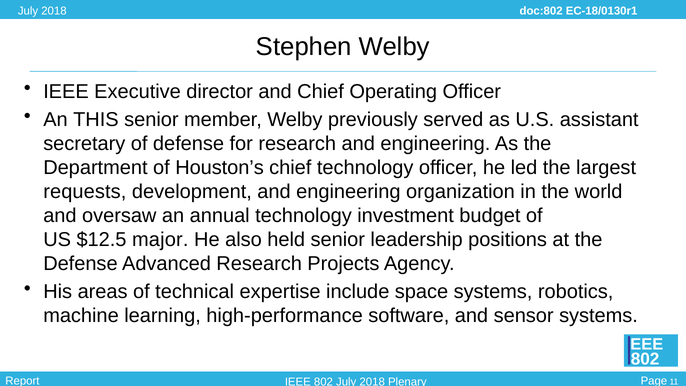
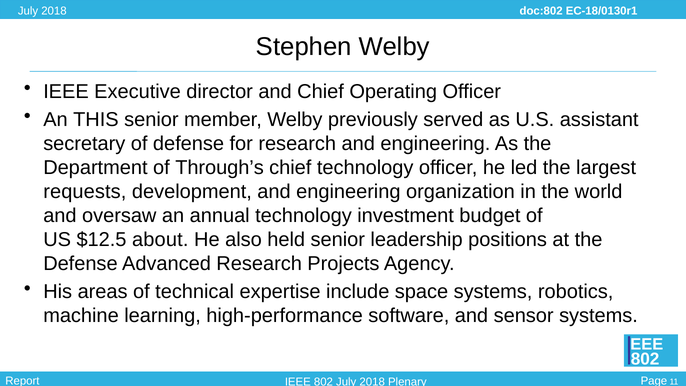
Houston’s: Houston’s -> Through’s (220, 168)
major: major -> about (160, 240)
